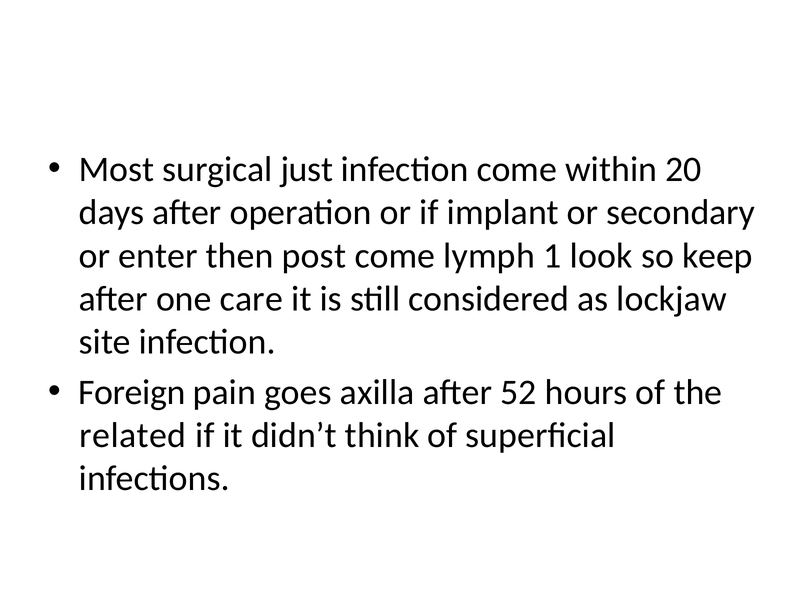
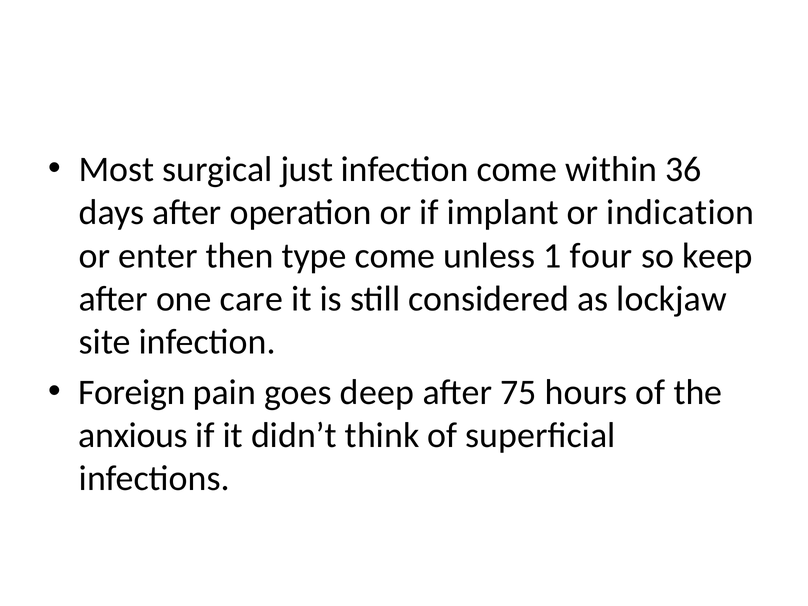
20: 20 -> 36 (683, 170)
secondary: secondary -> indication (680, 213)
post: post -> type (314, 256)
lymph: lymph -> unless (489, 256)
look: look -> four (601, 256)
axilla: axilla -> deep (377, 392)
52: 52 -> 75 (518, 392)
related: related -> anxious (133, 435)
